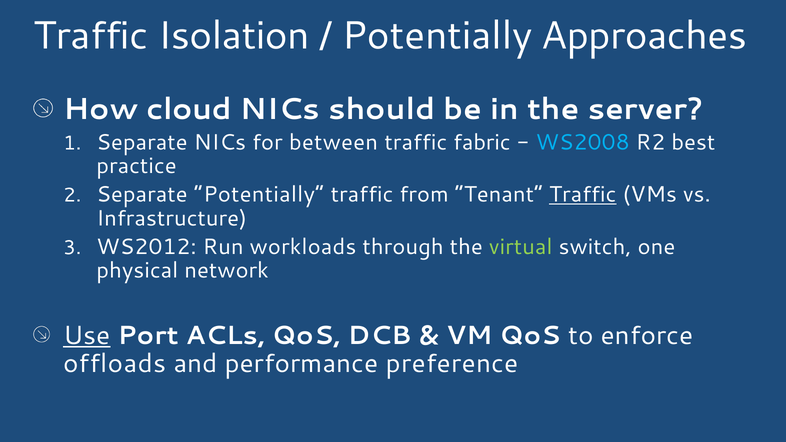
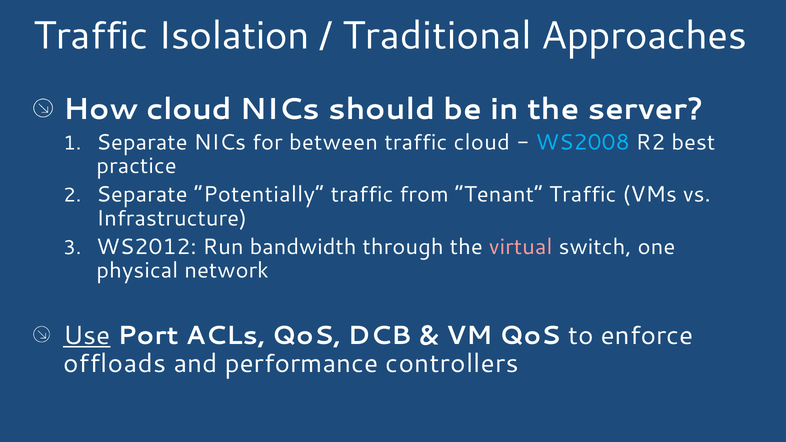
Potentially: Potentially -> Traditional (437, 36)
traffic fabric: fabric -> cloud (482, 142)
Traffic underline: present -> none (583, 195)
workloads: workloads -> bandwidth (303, 247)
virtual colour: light green -> pink (521, 247)
preference: preference -> controllers (452, 364)
